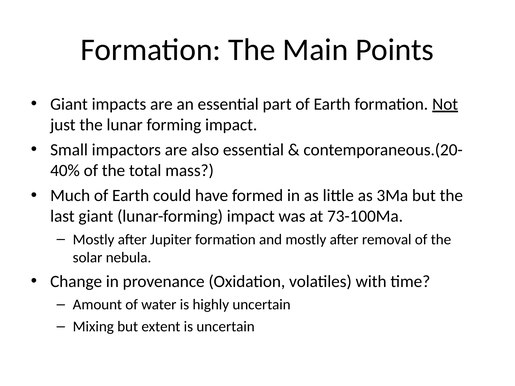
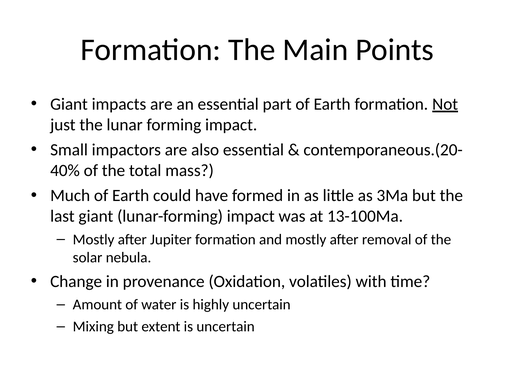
73-100Ma: 73-100Ma -> 13-100Ma (365, 216)
